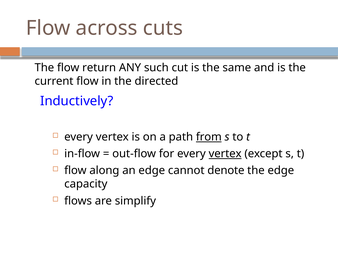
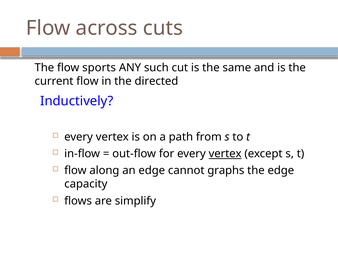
return: return -> sports (99, 68)
from underline: present -> none (209, 137)
denote: denote -> graphs (226, 171)
